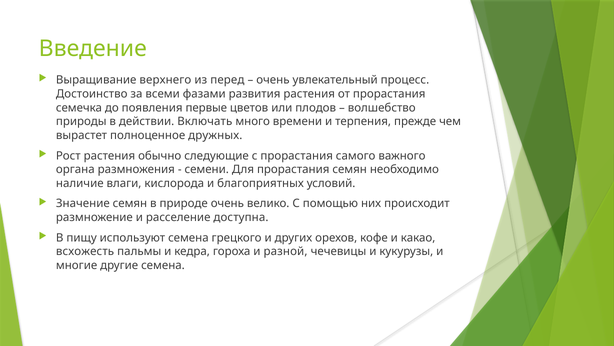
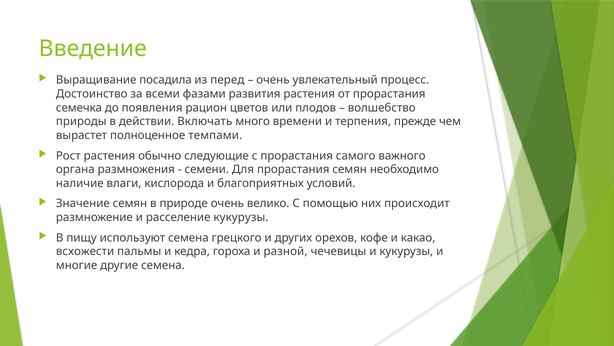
верхнего: верхнего -> посадила (166, 80)
первые: первые -> рацион (206, 108)
дружных: дружных -> темпами (215, 135)
расселение доступна: доступна -> кукурузы (241, 217)
всхожесть: всхожесть -> всхожести (85, 251)
